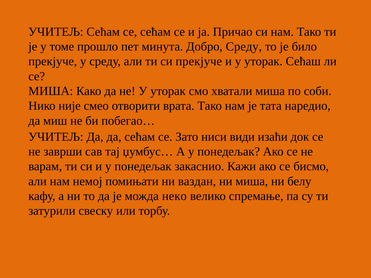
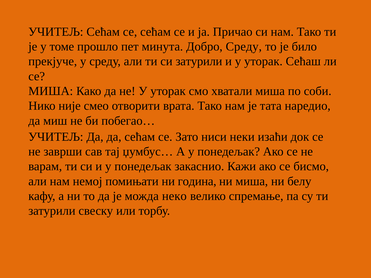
си прекјуче: прекјуче -> затурили (199, 61)
види: види -> неки (242, 137)
ваздан: ваздан -> година (197, 181)
